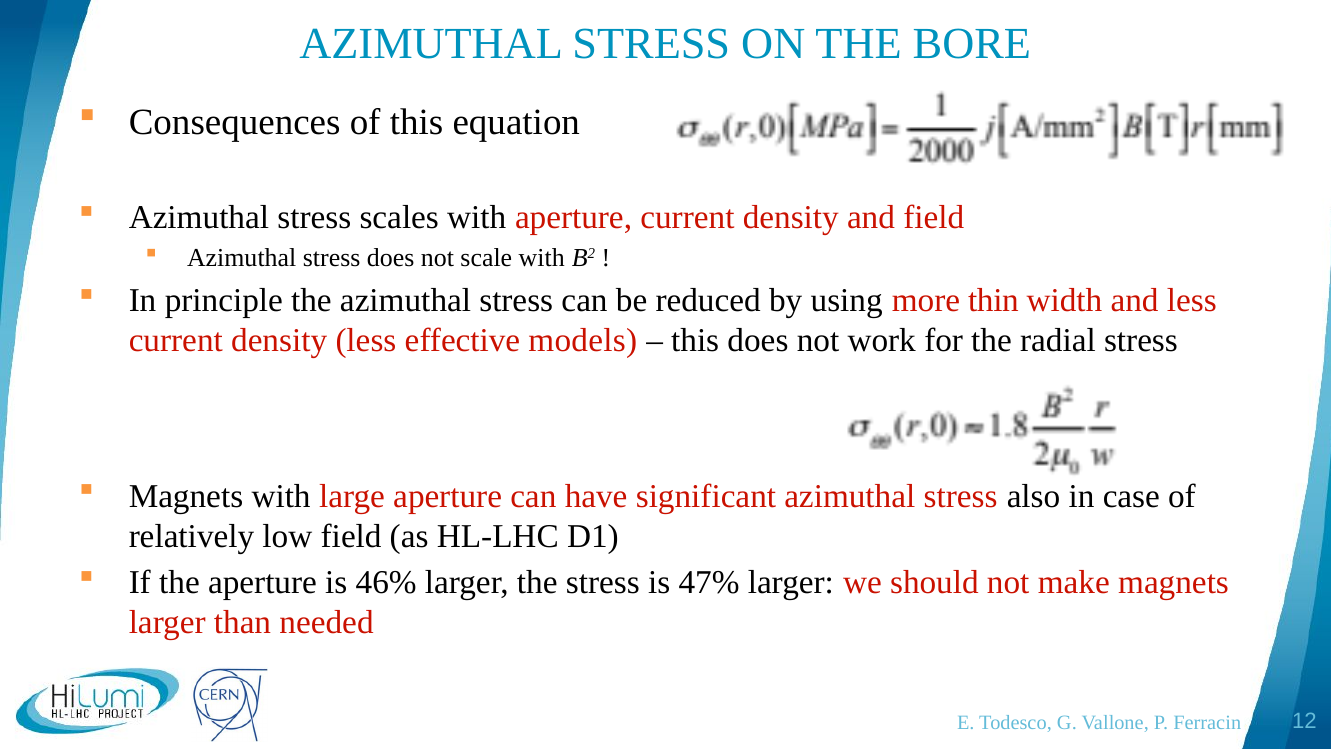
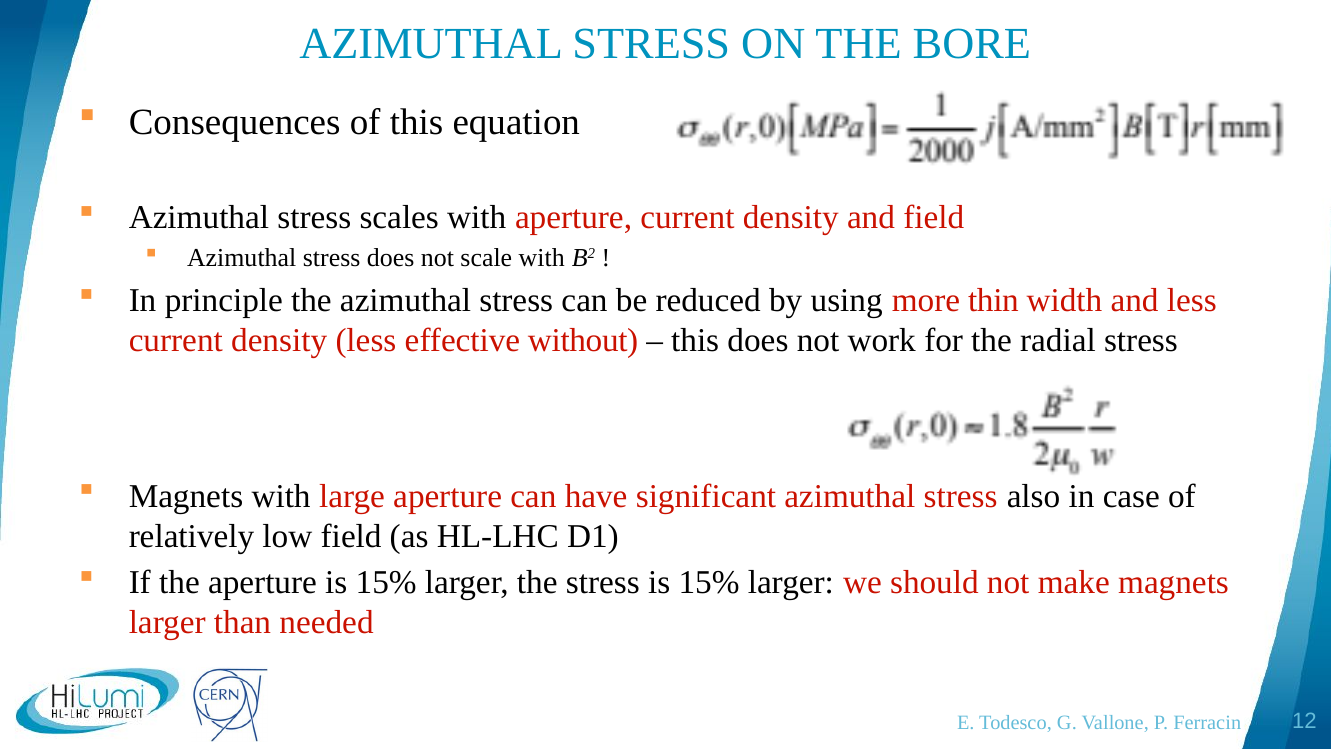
models: models -> without (583, 341)
aperture is 46%: 46% -> 15% (386, 582)
stress is 47%: 47% -> 15% (709, 582)
